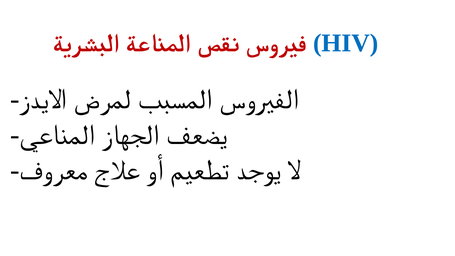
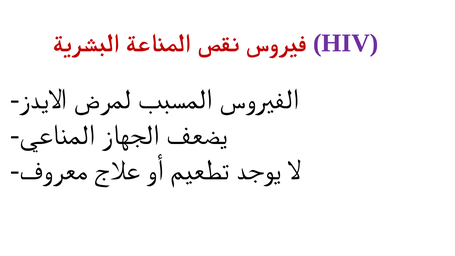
HIV colour: blue -> purple (346, 43)
